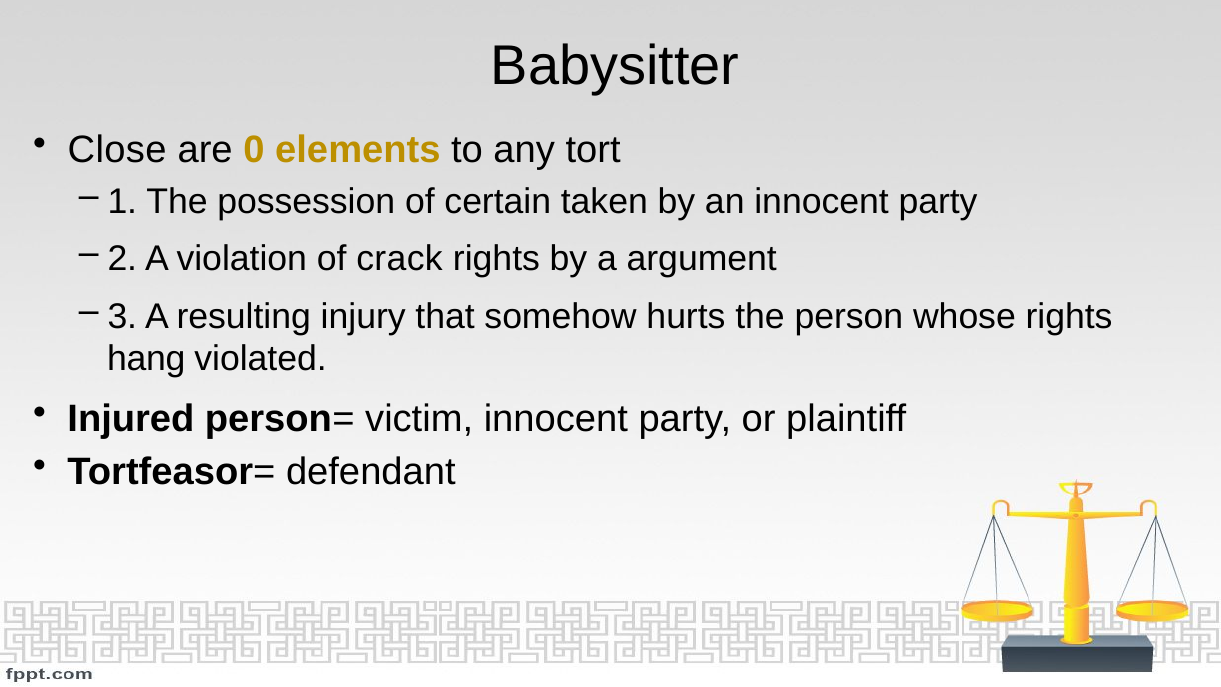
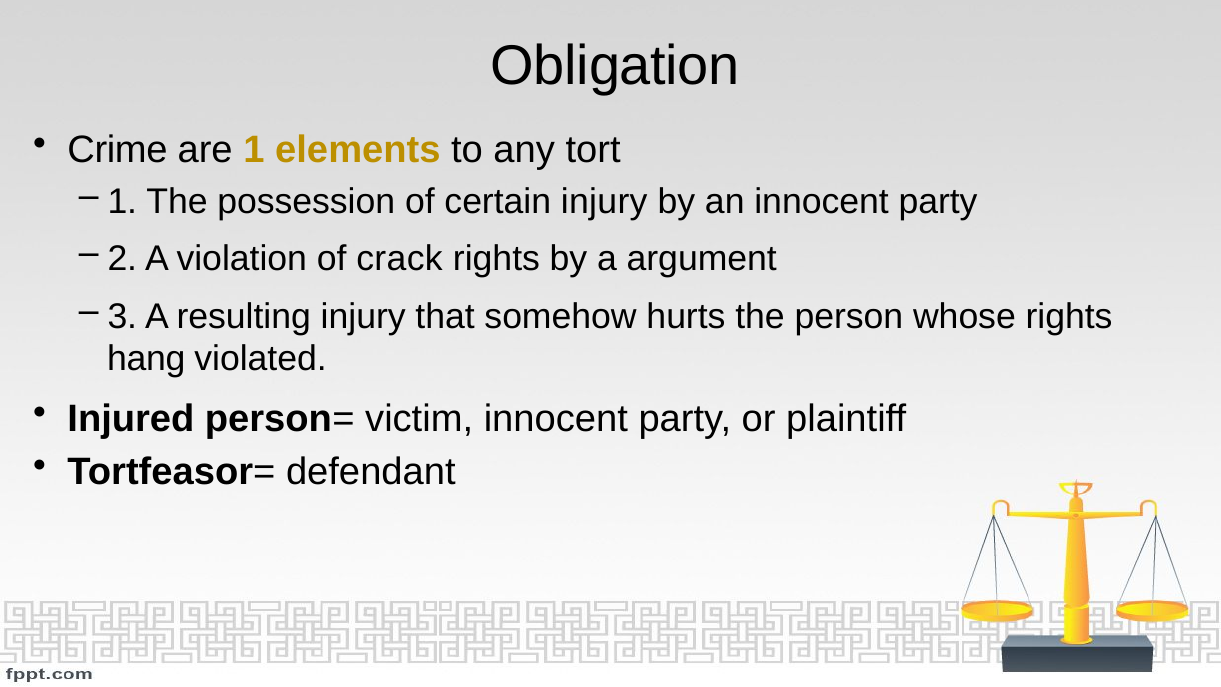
Babysitter: Babysitter -> Obligation (615, 66)
Close: Close -> Crime (117, 150)
0: 0 -> 1 (254, 150)
certain taken: taken -> injury (604, 201)
